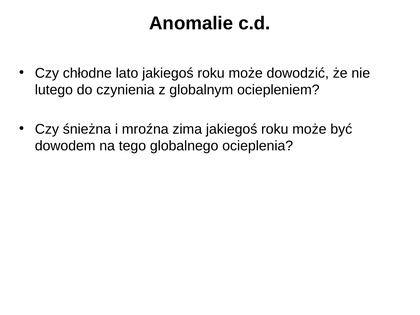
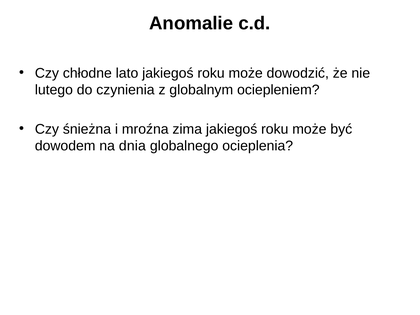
tego: tego -> dnia (132, 146)
